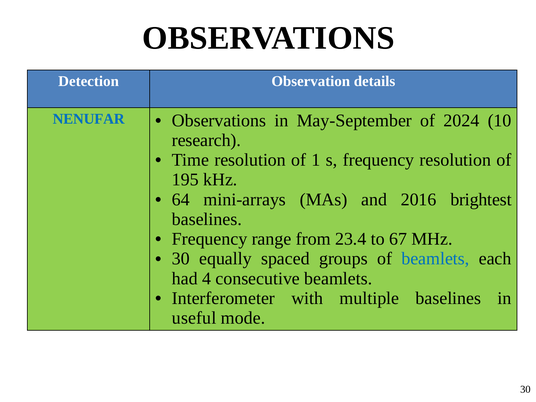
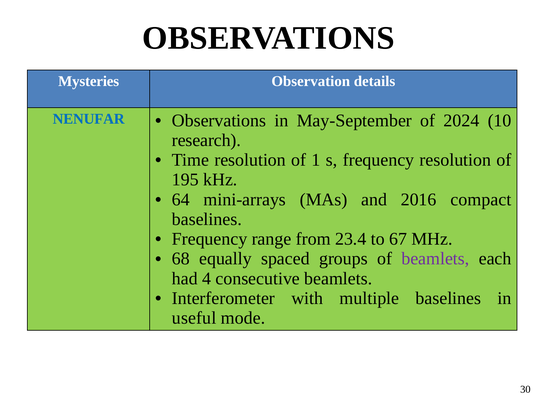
Detection: Detection -> Mysteries (89, 81)
brightest: brightest -> compact (481, 199)
30: 30 -> 68 (181, 259)
beamlets colour: blue -> purple (435, 259)
